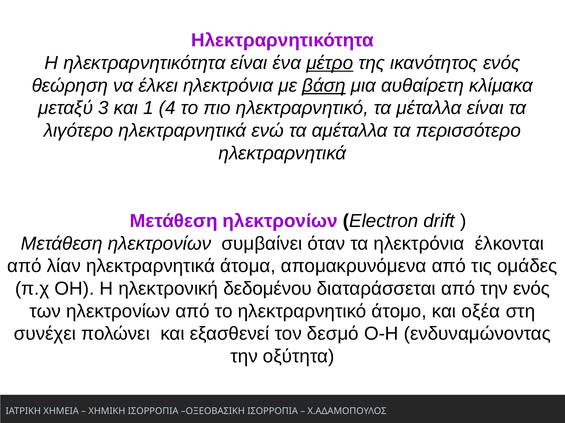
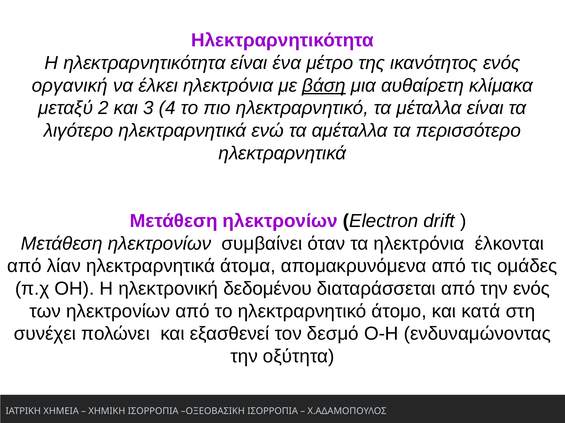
μέτρο underline: present -> none (330, 63)
θεώρηση: θεώρηση -> οργανική (70, 86)
3: 3 -> 2 (104, 108)
1: 1 -> 3 (148, 108)
οξέα: οξέα -> κατά (481, 312)
